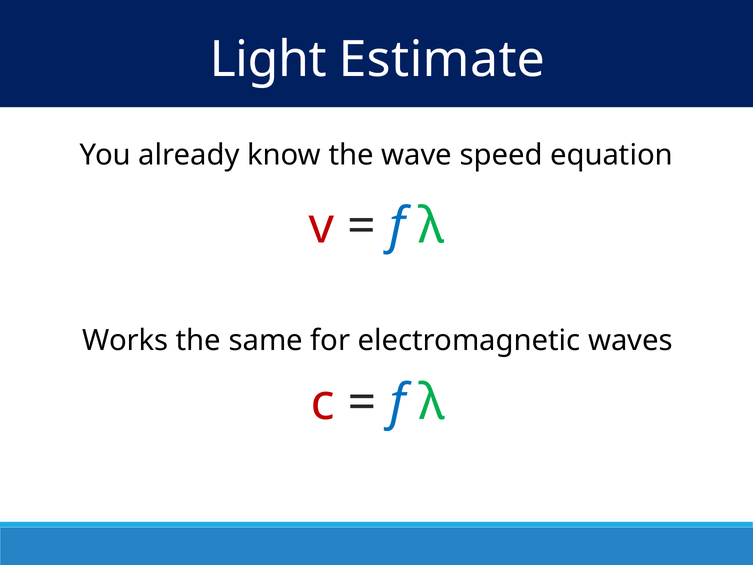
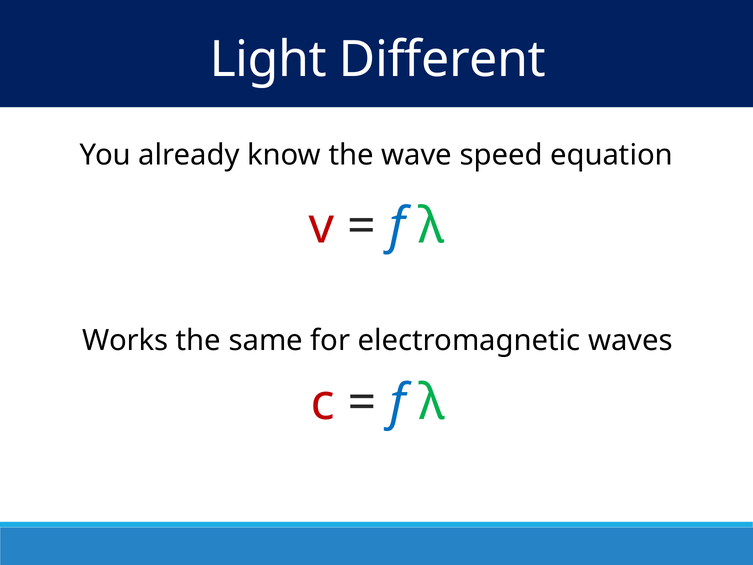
Estimate: Estimate -> Different (442, 59)
